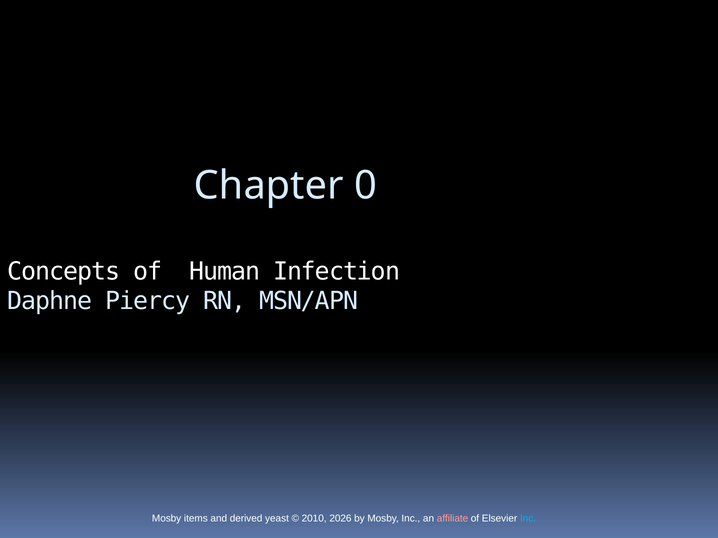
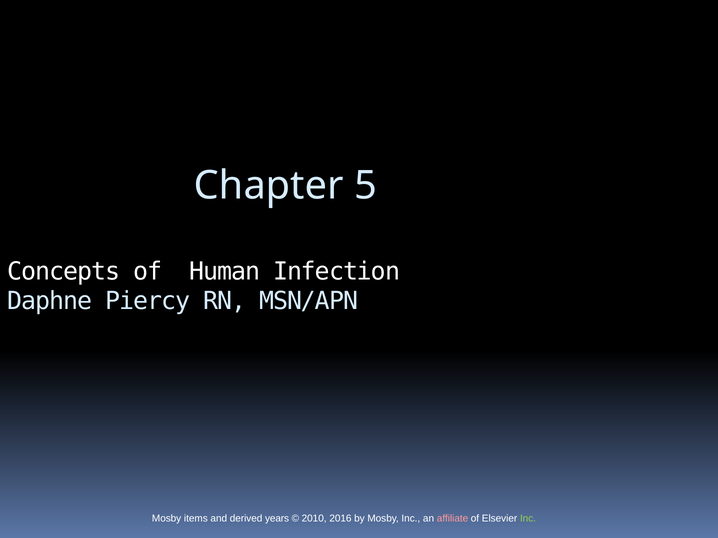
0: 0 -> 5 (365, 186)
yeast: yeast -> years (277, 519)
2026: 2026 -> 2016 (340, 519)
Inc colour: light blue -> light green (528, 519)
